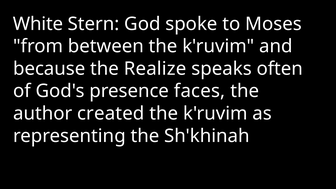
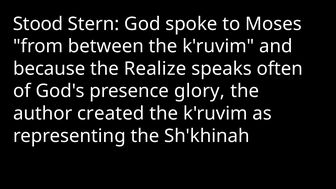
White: White -> Stood (38, 24)
faces: faces -> glory (200, 91)
